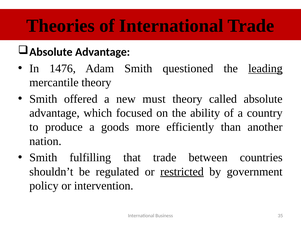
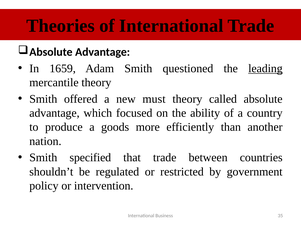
1476: 1476 -> 1659 (63, 68)
fulfilling: fulfilling -> specified (90, 157)
restricted underline: present -> none (182, 171)
